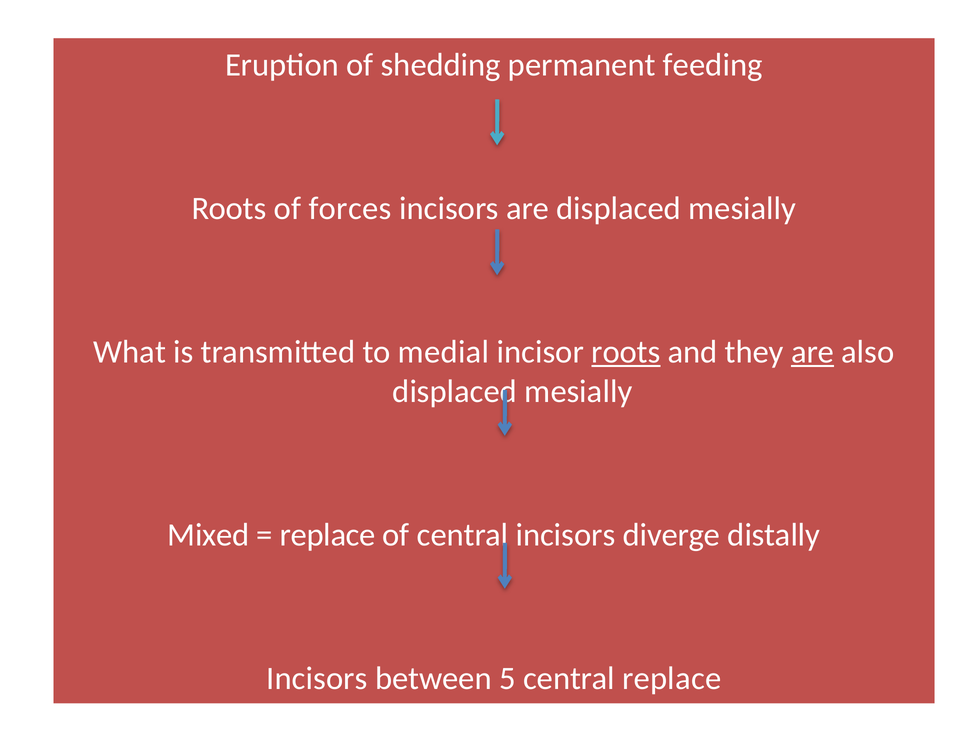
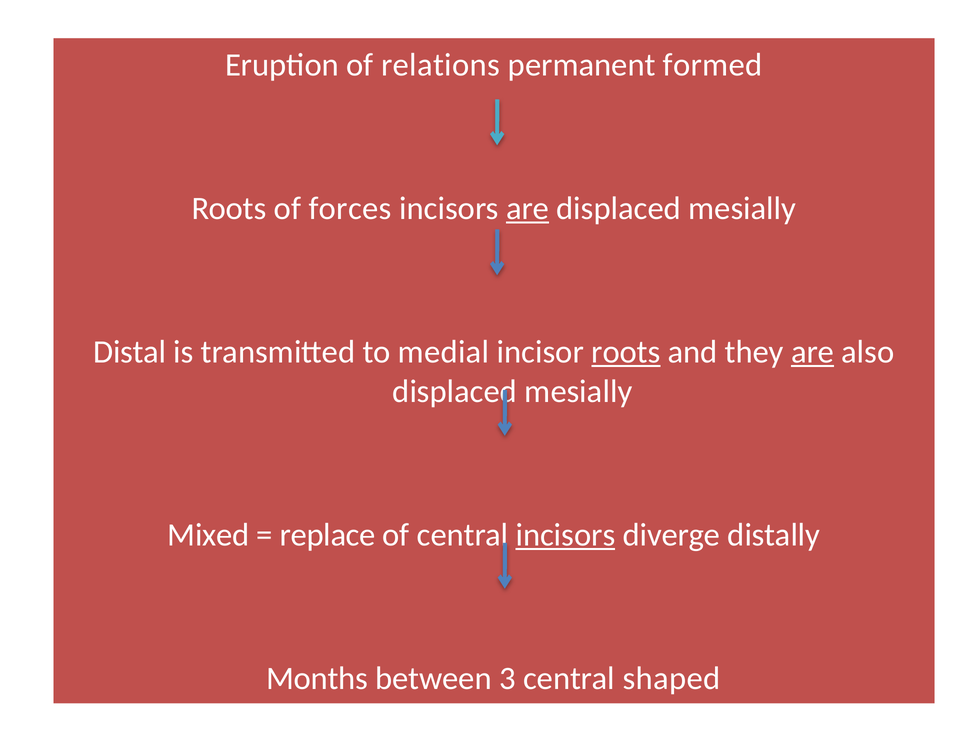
shedding: shedding -> relations (441, 65)
feeding: feeding -> formed (713, 65)
are underline: none -> present (528, 209)
What: What -> Distal (130, 352)
incisors underline: none -> present (566, 535)
Incisors: Incisors -> Months (317, 679)
5: 5 -> 3 (507, 679)
central replace: replace -> shaped (672, 679)
